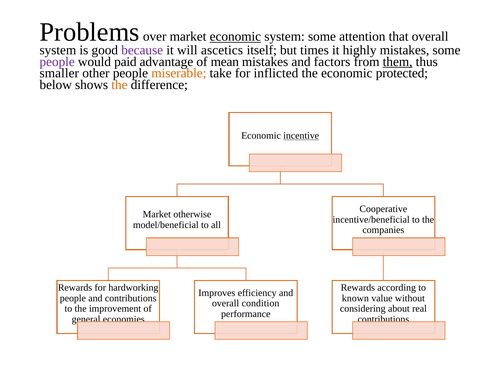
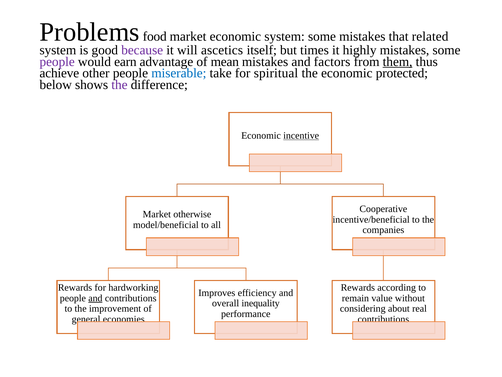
over: over -> food (155, 36)
economic underline: present -> none (235, 36)
some attention: attention -> mistakes (362, 36)
that overall: overall -> related (430, 36)
paid: paid -> earn (125, 62)
smaller: smaller -> achieve (59, 73)
miserable colour: orange -> blue (179, 73)
inflicted: inflicted -> spiritual (276, 73)
the colour: orange -> purple (119, 85)
and underline: none -> present (95, 298)
known: known -> remain (355, 298)
condition: condition -> inequality (261, 303)
